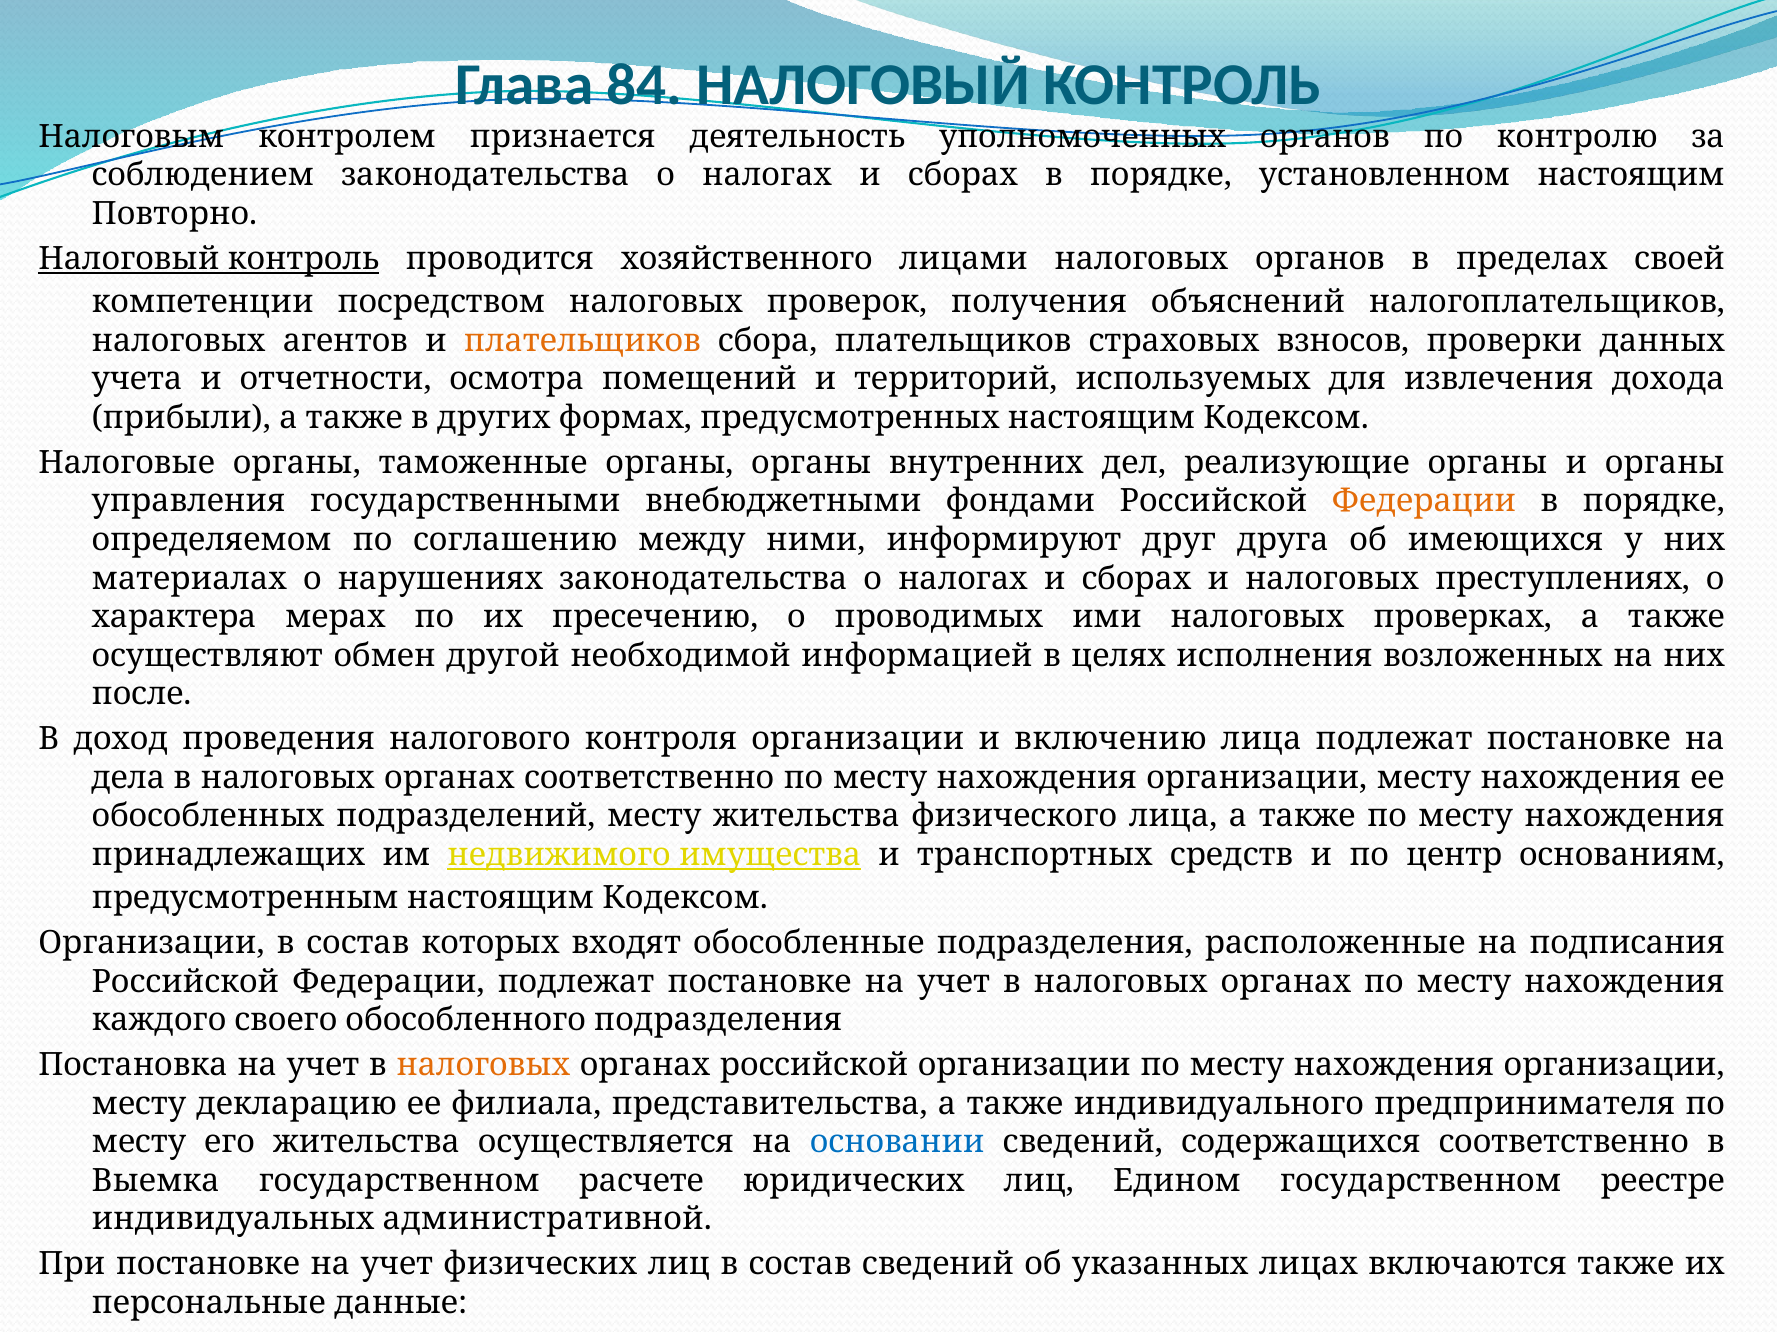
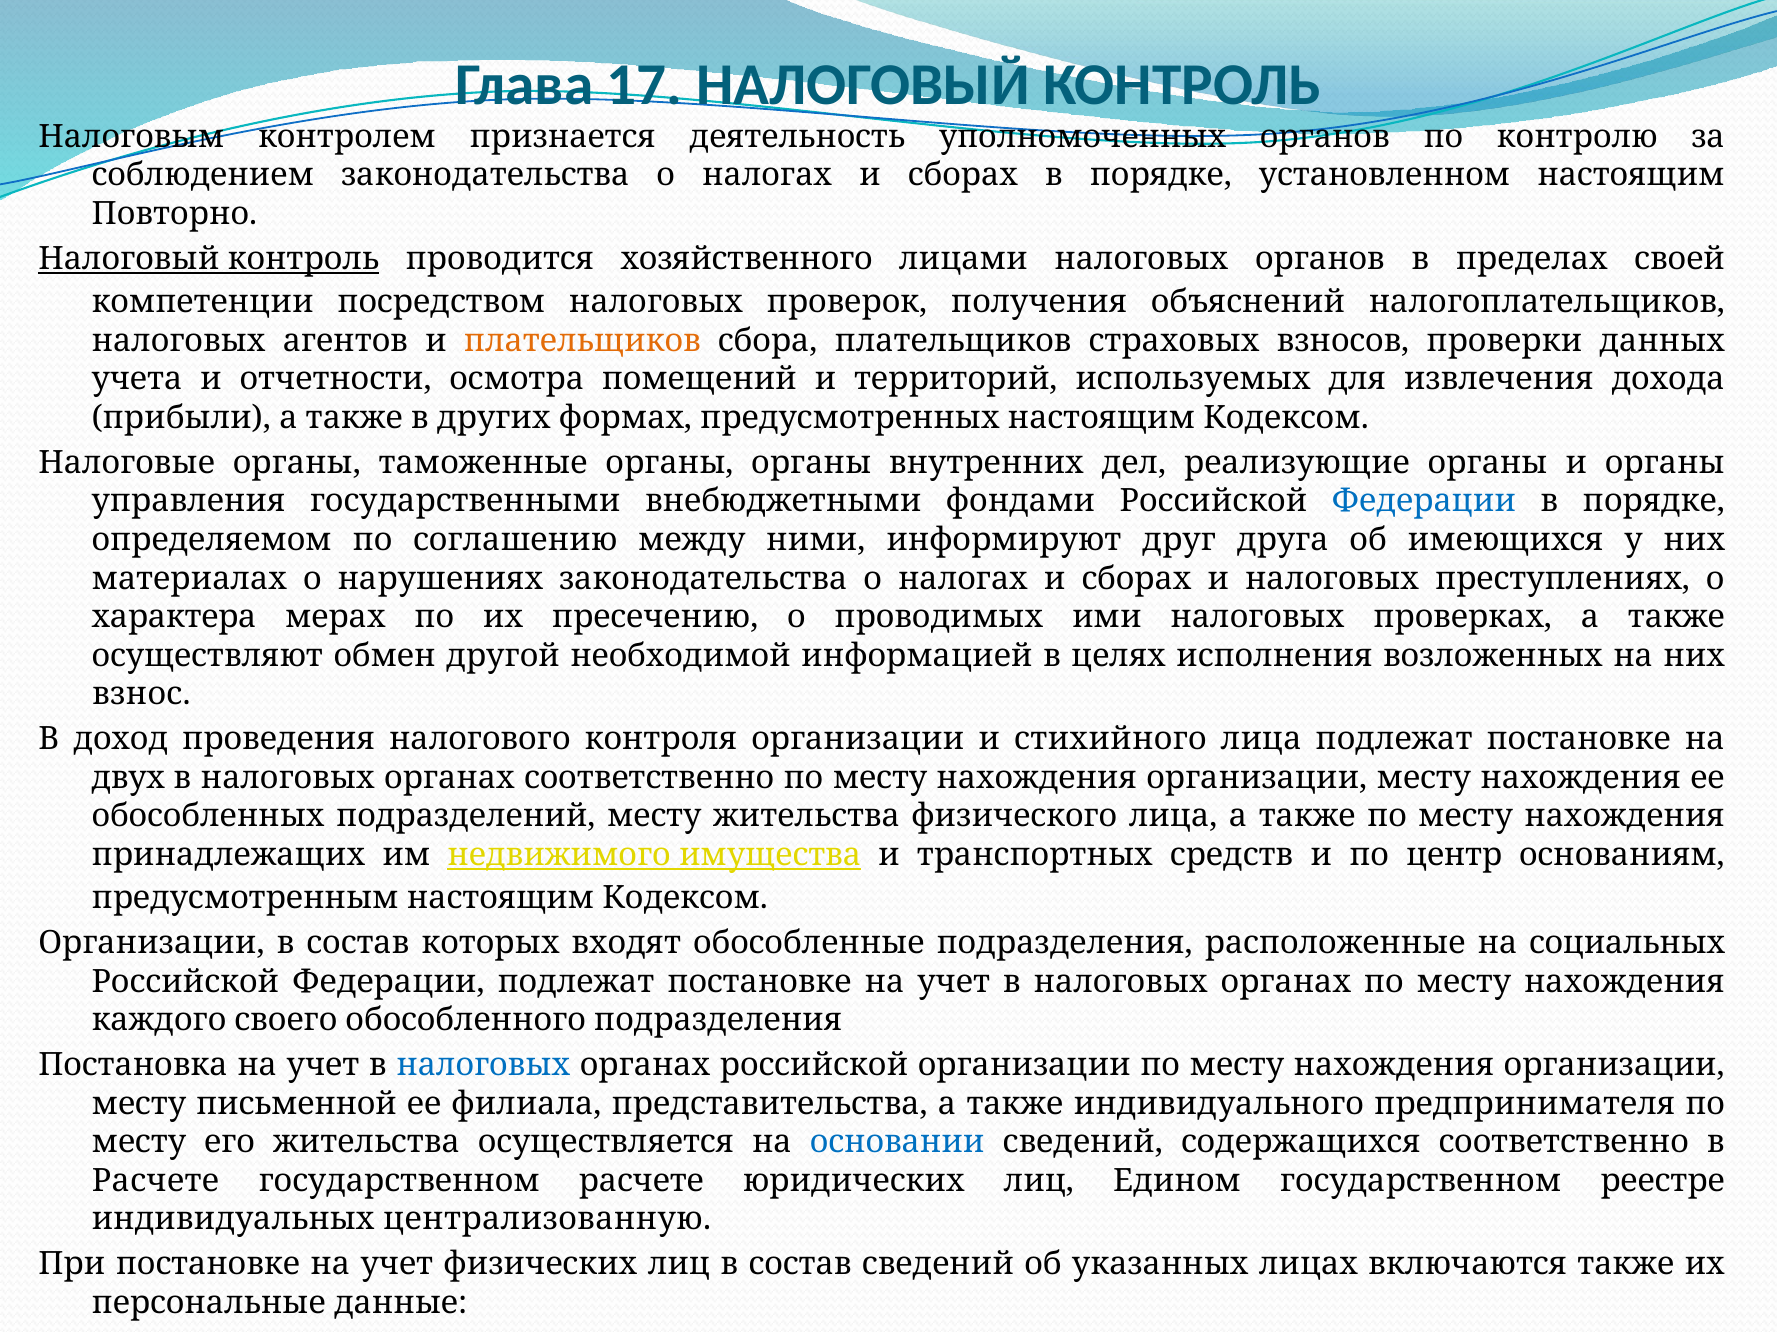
84: 84 -> 17 (645, 85)
Федерации colour: orange -> blue (1424, 502)
после: после -> взнос (141, 694)
включению: включению -> стихийного (1110, 739)
дела: дела -> двух (128, 778)
подписания: подписания -> социальных (1627, 944)
налоговых colour: orange -> blue (483, 1066)
декларацию: декларацию -> письменной (297, 1104)
Выемка: Выемка -> Расчете (155, 1181)
административной: административной -> централизованную (547, 1220)
